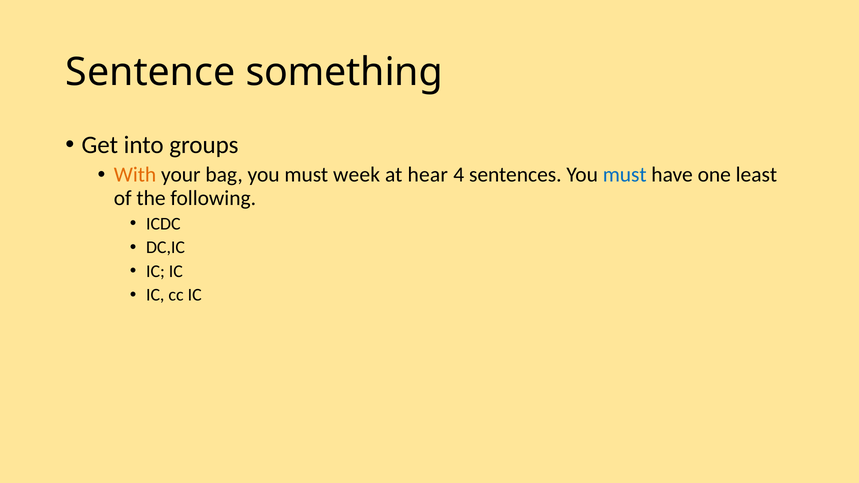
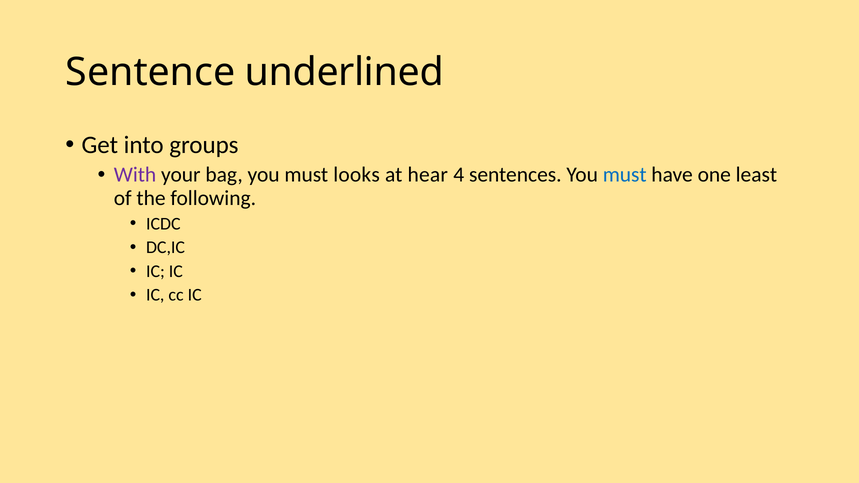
something: something -> underlined (344, 72)
With colour: orange -> purple (135, 175)
week: week -> looks (357, 175)
